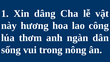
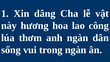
trong nông: nông -> ngàn (76, 50)
